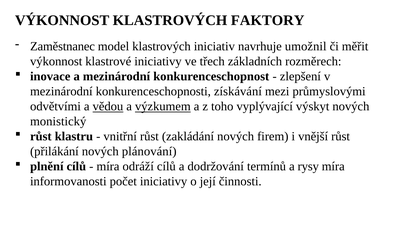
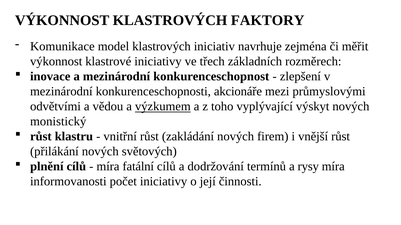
Zaměstnanec: Zaměstnanec -> Komunikace (62, 47)
umožnil: umožnil -> zejména (306, 47)
získávání: získávání -> akcionáře (238, 92)
vědou underline: present -> none (108, 107)
plánování: plánování -> světových (149, 152)
odráží: odráží -> fatální (138, 167)
